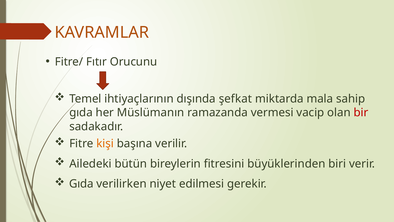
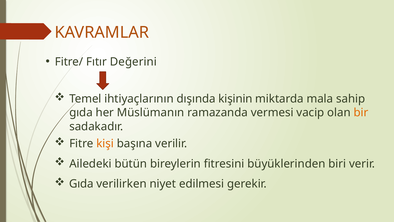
Orucunu: Orucunu -> Değerini (133, 62)
şefkat: şefkat -> kişinin (235, 99)
bir colour: red -> orange (361, 112)
